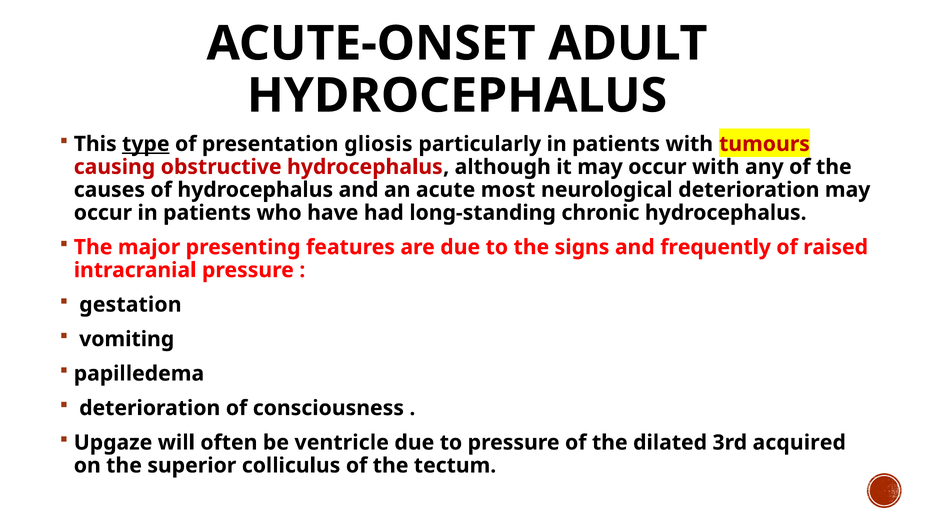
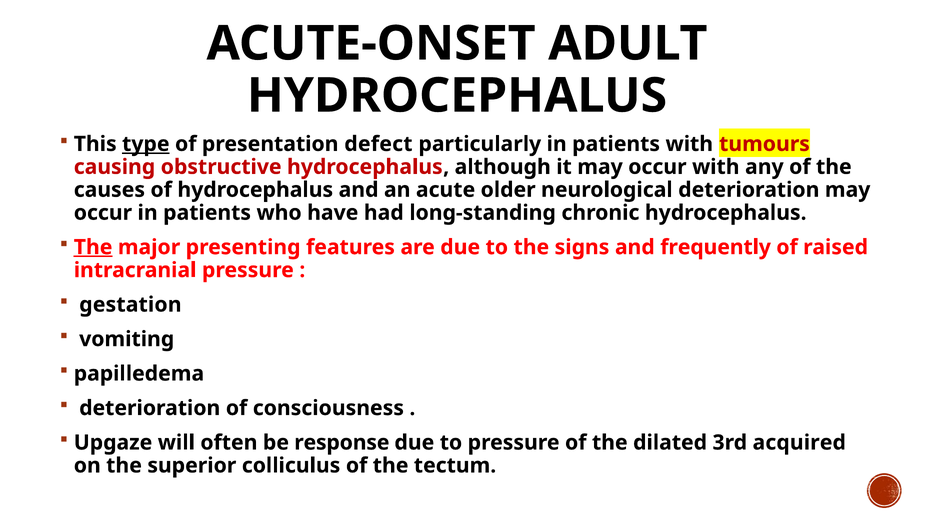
gliosis: gliosis -> defect (378, 144)
most: most -> older (508, 190)
The underline: none -> present (93, 247)
ventricle: ventricle -> response (342, 443)
